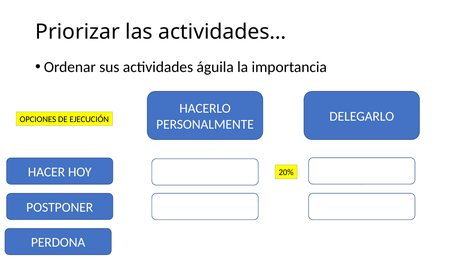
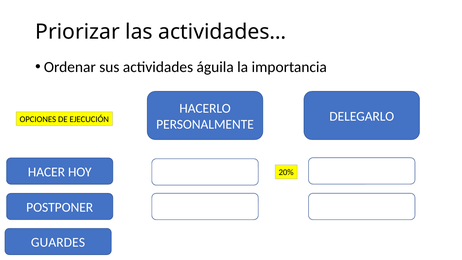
PERDONA: PERDONA -> GUARDES (58, 242)
